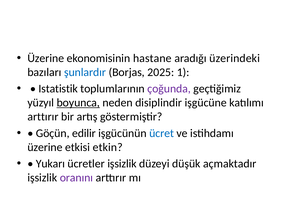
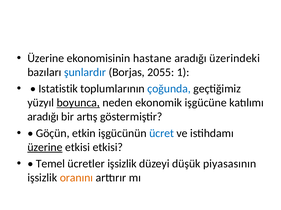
2025: 2025 -> 2055 (161, 72)
çoğunda colour: purple -> blue (169, 89)
disiplindir: disiplindir -> ekonomik (159, 103)
arttırır: arttırır -> aradığı (43, 117)
edilir: edilir -> etkin (84, 134)
üzerine underline: none -> present (45, 148)
etkisi etkin: etkin -> etkisi (108, 148)
Yukarı: Yukarı -> Temel (50, 164)
açmaktadır: açmaktadır -> piyasasının (230, 164)
oranını colour: purple -> orange (76, 178)
